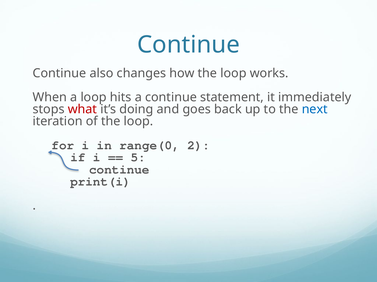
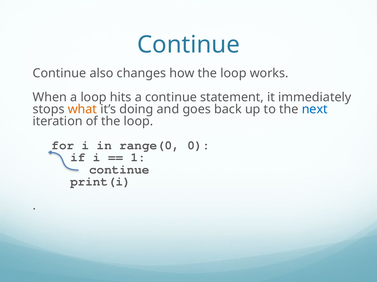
what colour: red -> orange (82, 110)
2: 2 -> 0 (199, 146)
5: 5 -> 1 (138, 158)
